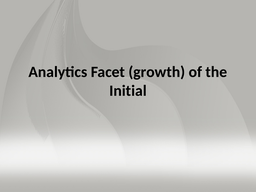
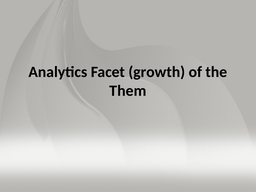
Initial: Initial -> Them (128, 91)
